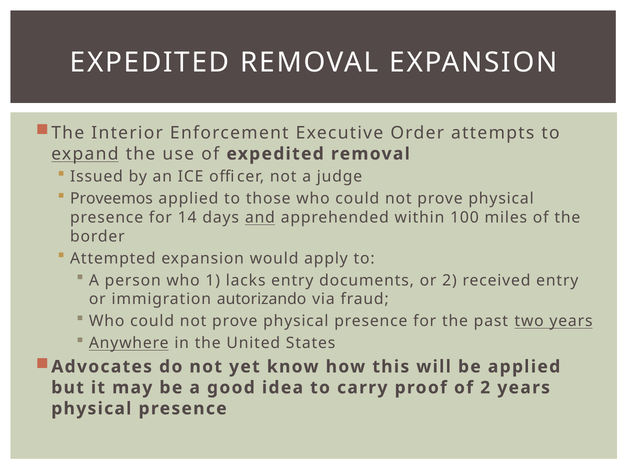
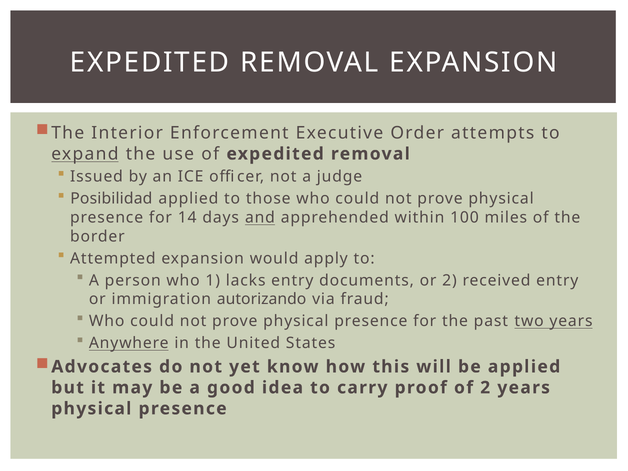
Proveemos: Proveemos -> Posibilidad (111, 199)
